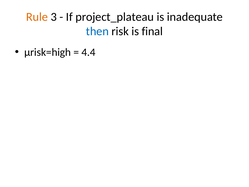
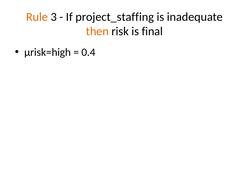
project_plateau: project_plateau -> project_staffing (115, 17)
then colour: blue -> orange (97, 31)
4.4: 4.4 -> 0.4 (88, 52)
